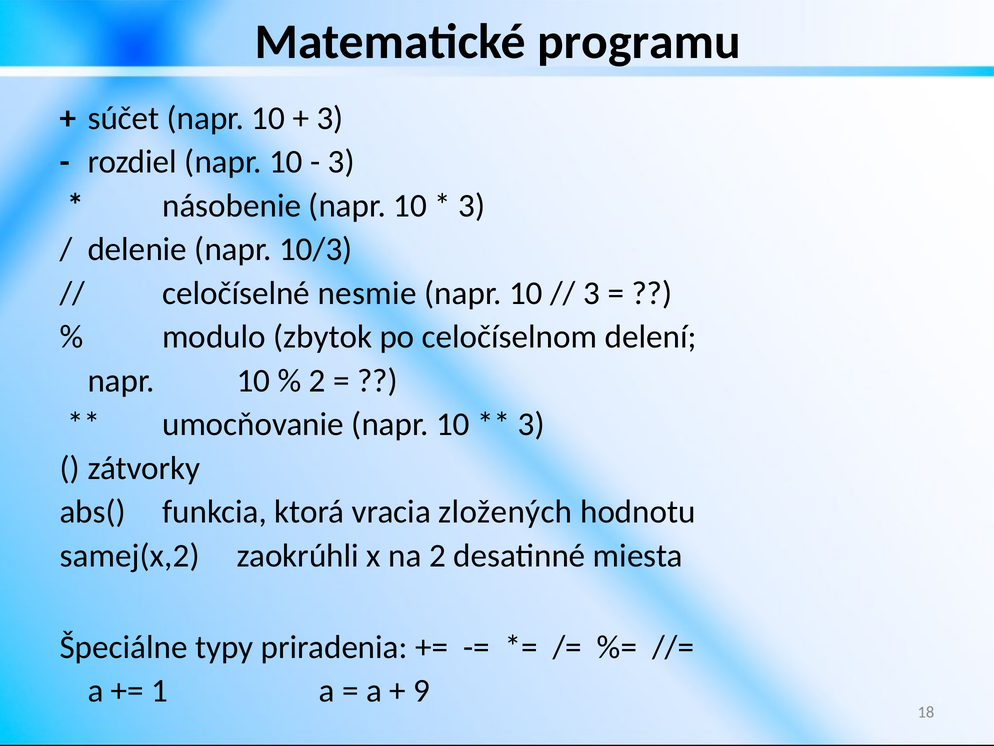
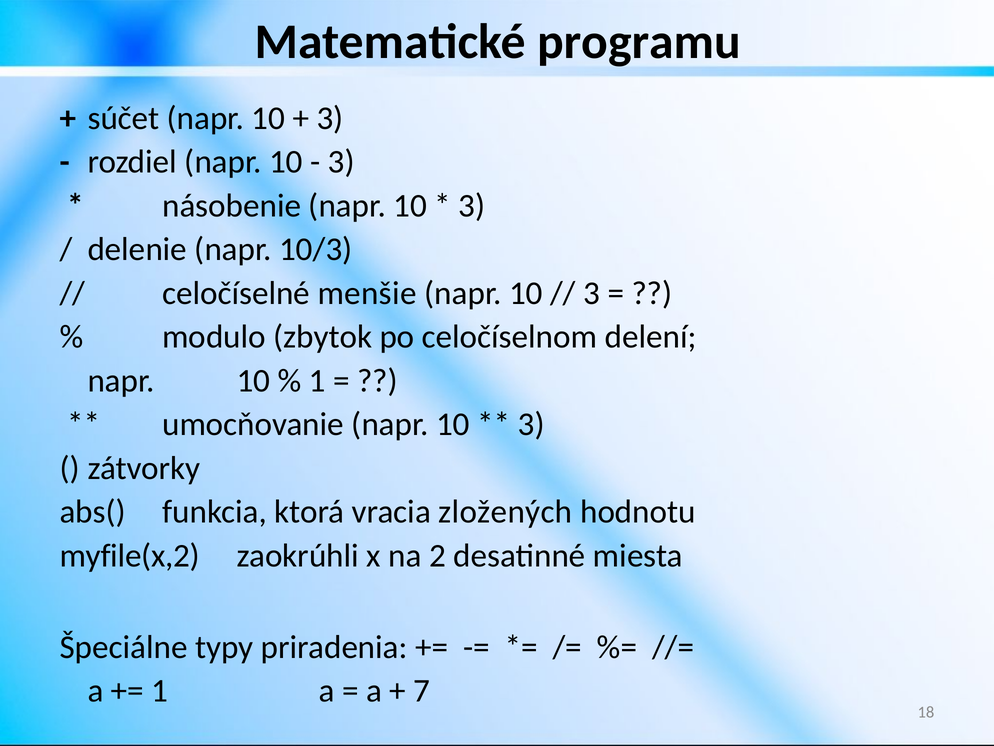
nesmie: nesmie -> menšie (367, 293)
2: 2 -> 1 (317, 380)
samej(x,2: samej(x,2 -> myfile(x,2 (130, 555)
9: 9 -> 7 (422, 690)
